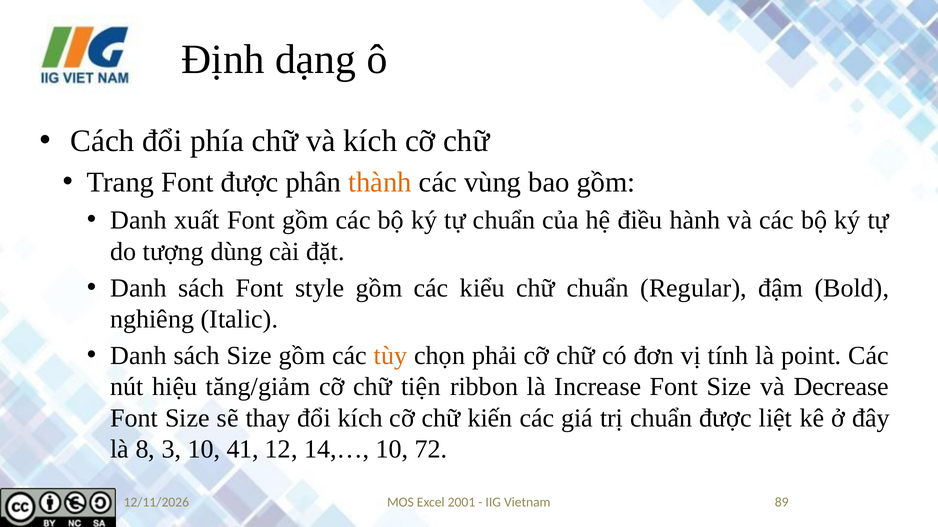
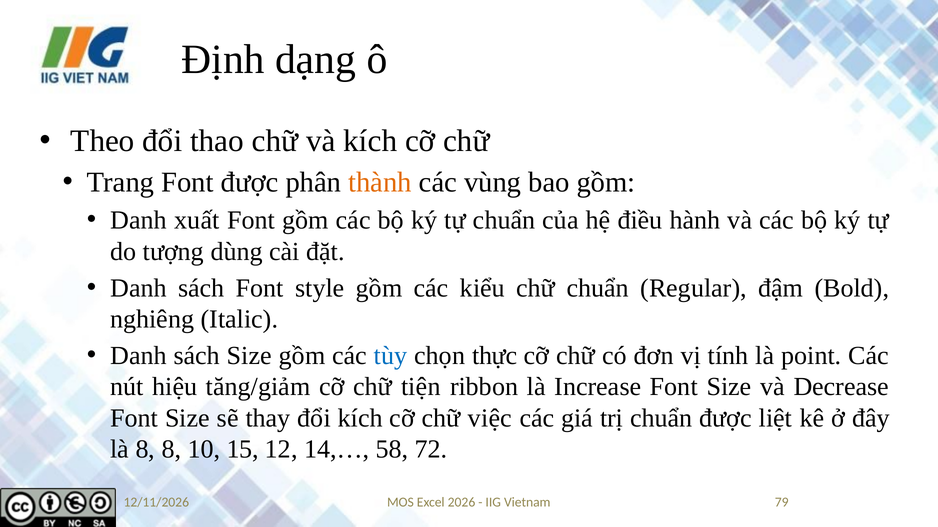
Cách: Cách -> Theo (103, 141)
phía: phía -> thao (217, 141)
tùy colour: orange -> blue (391, 356)
phải: phải -> thực (495, 356)
kiến: kiến -> việc (490, 419)
8 3: 3 -> 8 (171, 450)
41: 41 -> 15 (243, 450)
14,… 10: 10 -> 58 (392, 450)
2001: 2001 -> 2026 (462, 503)
89: 89 -> 79 (782, 503)
